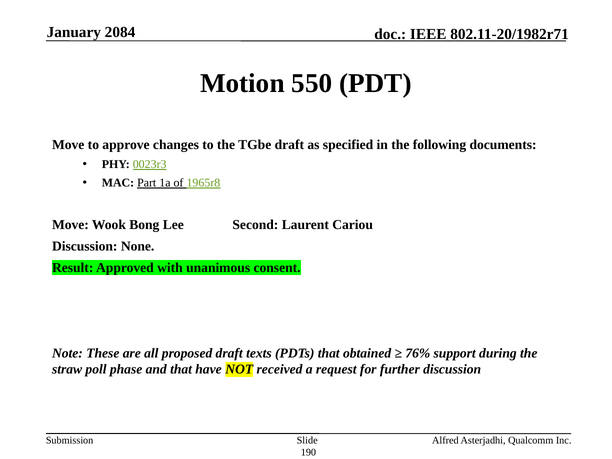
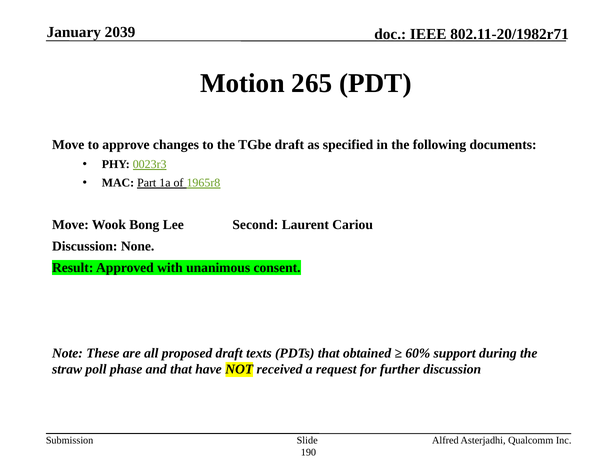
2084: 2084 -> 2039 (120, 32)
550: 550 -> 265 (312, 83)
76%: 76% -> 60% (418, 353)
